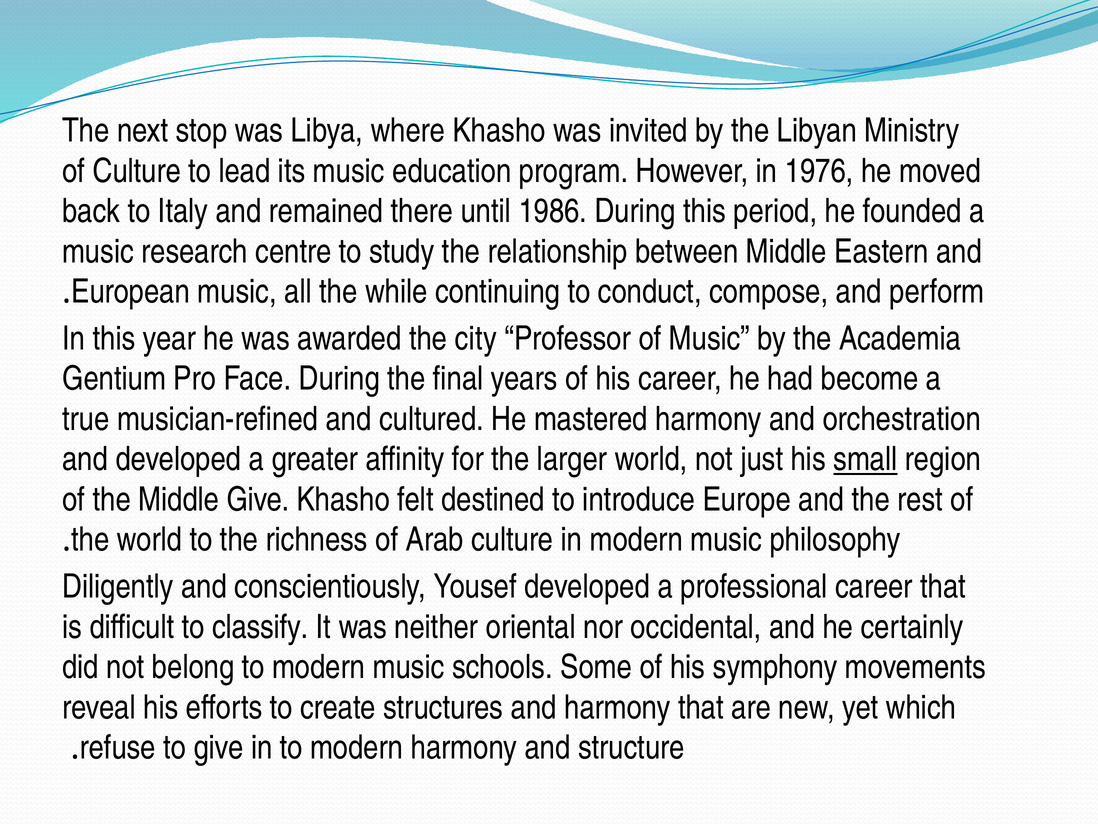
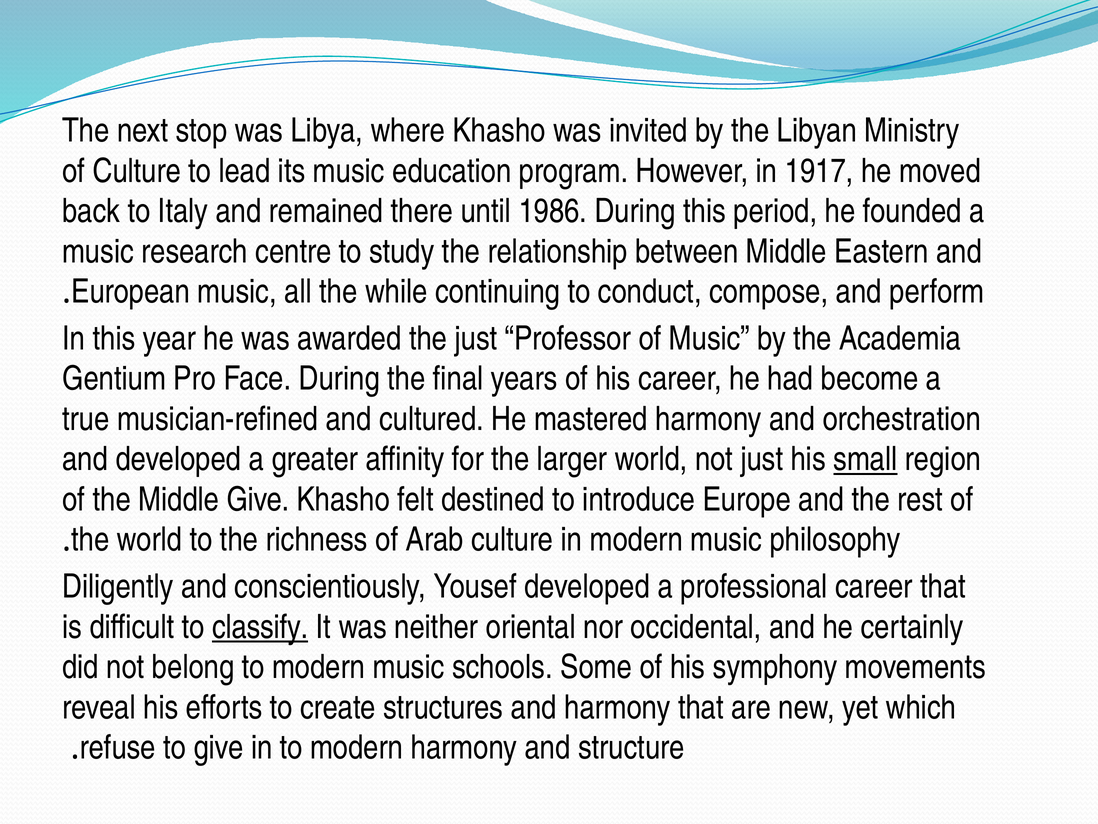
1976: 1976 -> 1917 (819, 171)
the city: city -> just (476, 338)
classify underline: none -> present (260, 627)
